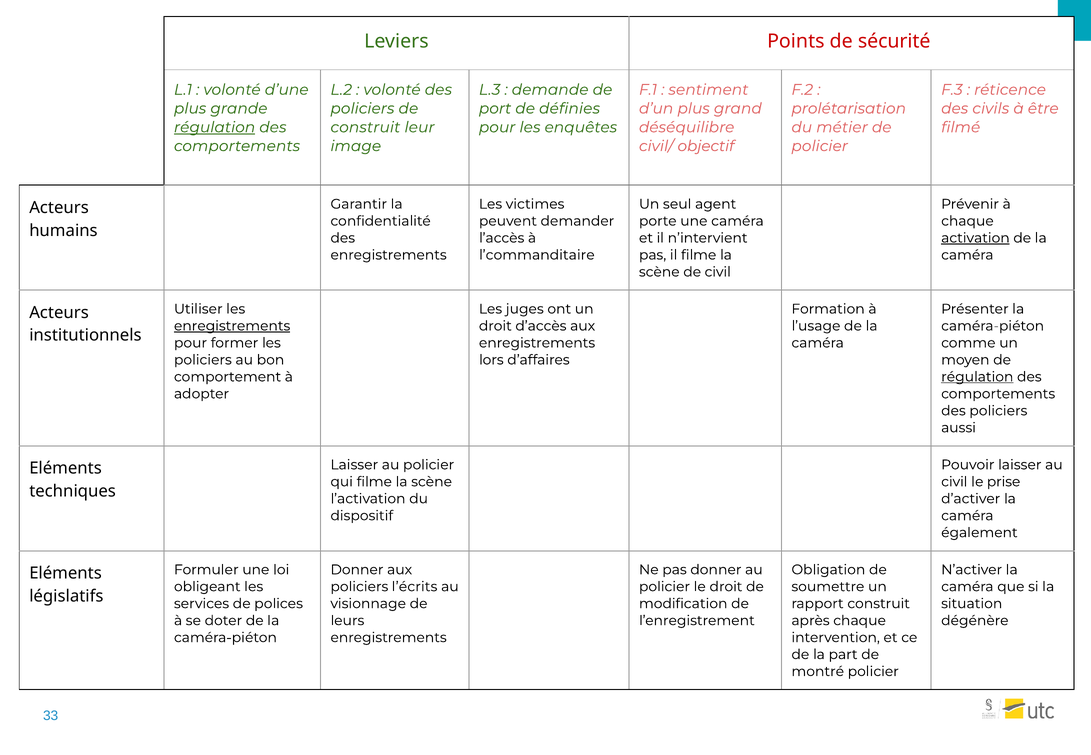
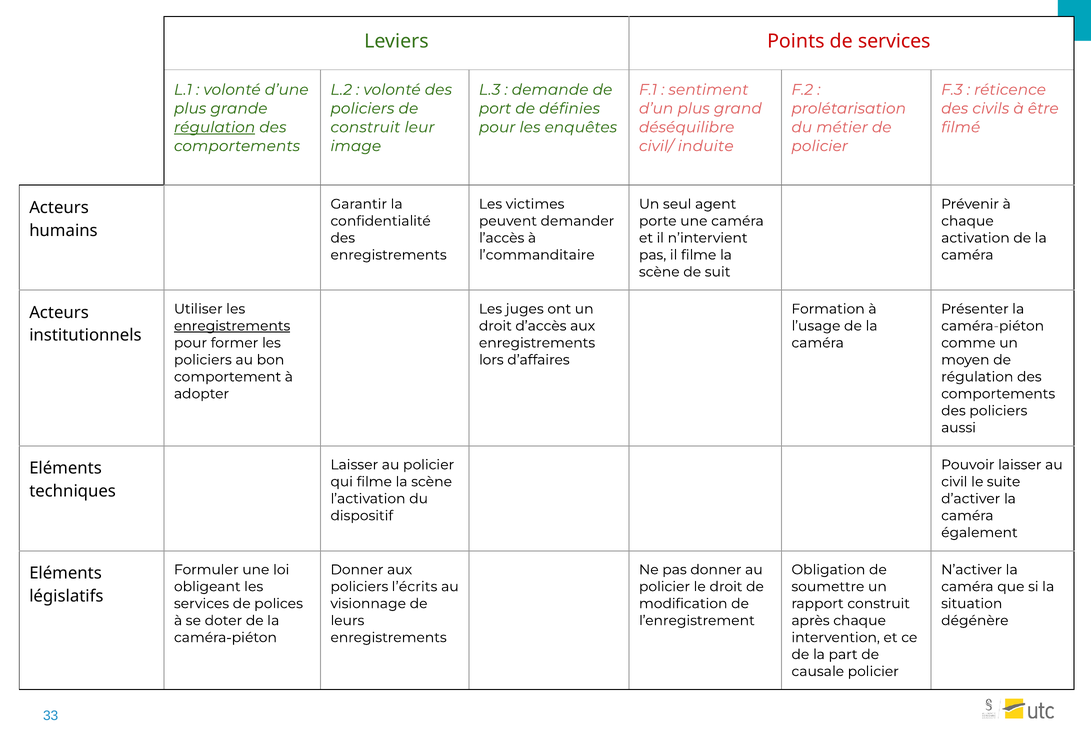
de sécurité: sécurité -> services (894, 41)
objectif: objectif -> induite (706, 146)
activation underline: present -> none (975, 238)
de civil: civil -> suit (718, 272)
régulation underline: present -> none (977, 377)
prise: prise -> suite (1004, 482)
montré: montré -> causale (818, 672)
